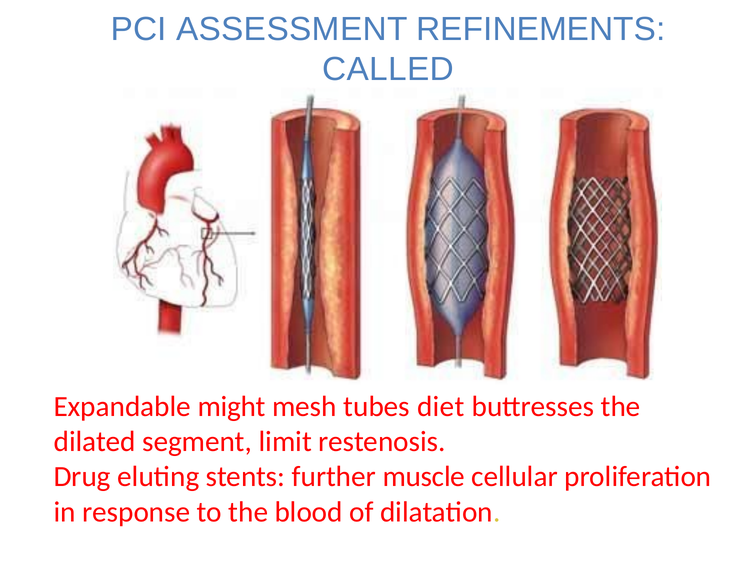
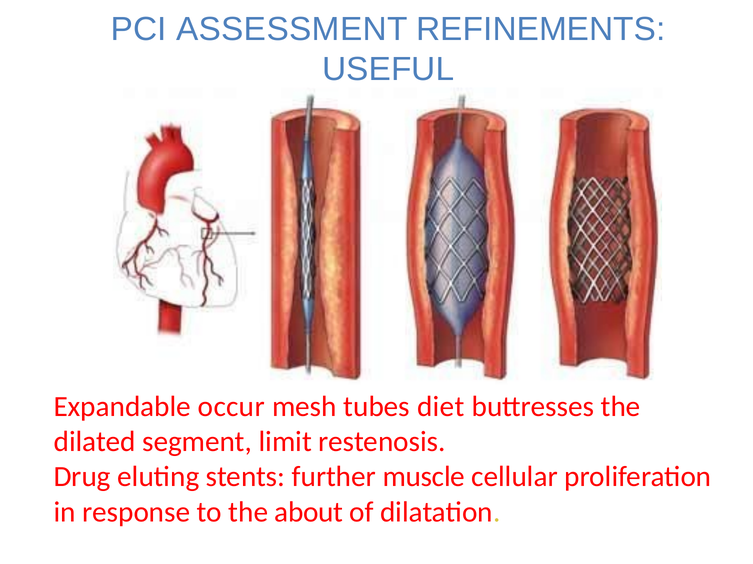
CALLED: CALLED -> USEFUL (388, 69)
might: might -> occur (231, 407)
blood: blood -> about (309, 513)
